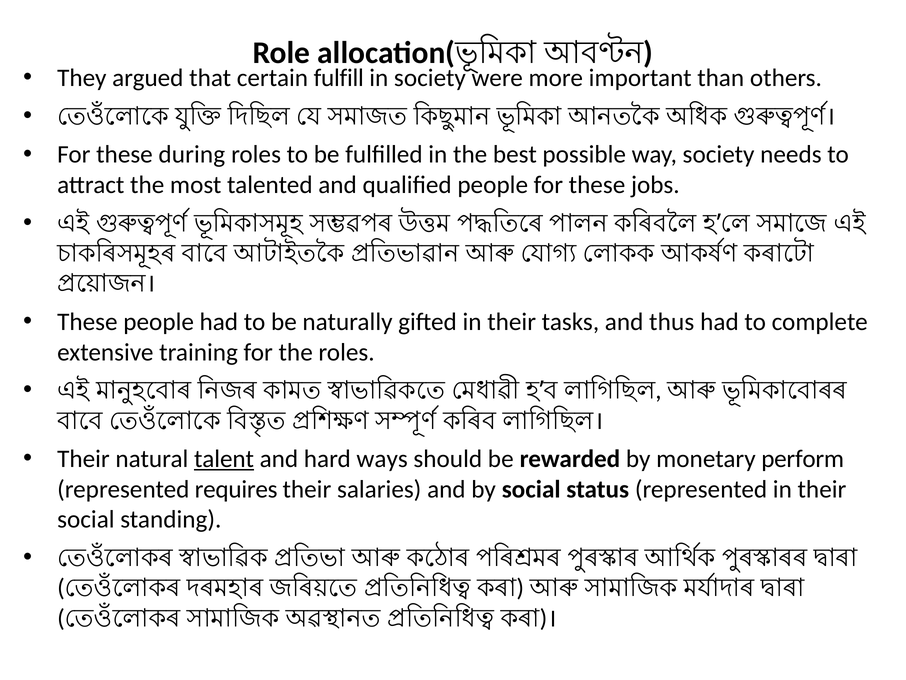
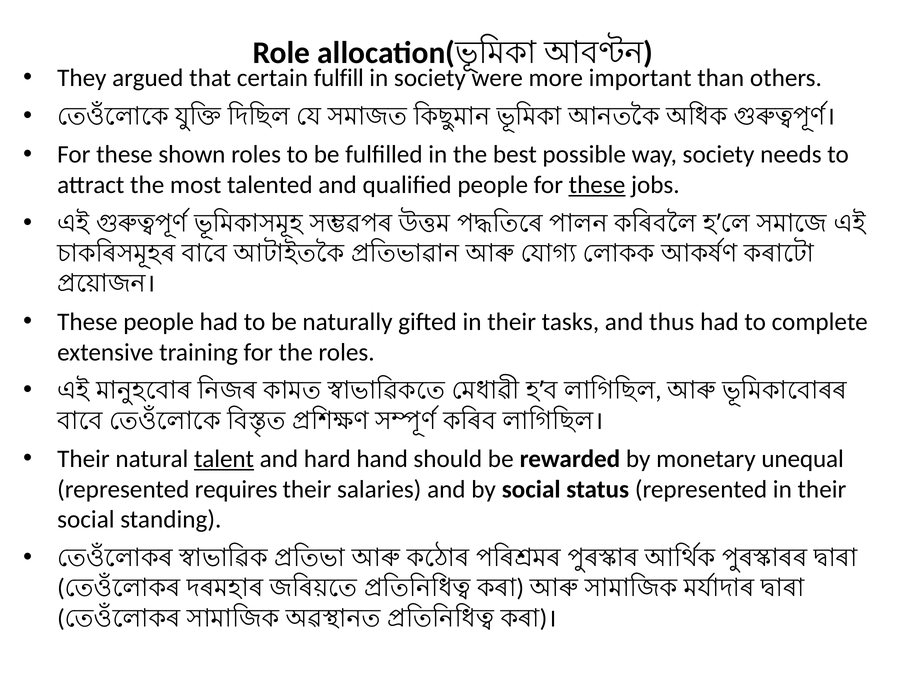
during: during -> shown (192, 155)
these underline: none -> present (597, 185)
ways: ways -> hand (382, 459)
perform: perform -> unequal (803, 459)
